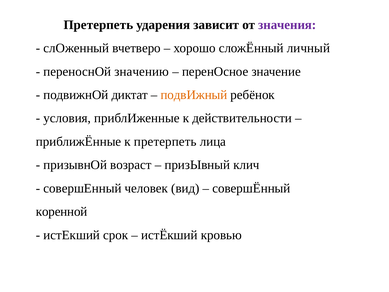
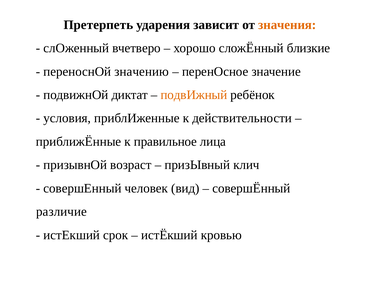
значения colour: purple -> orange (287, 25)
личный: личный -> близкие (309, 48)
к претерпеть: претерпеть -> правильное (165, 141)
коренной: коренной -> различие (61, 211)
